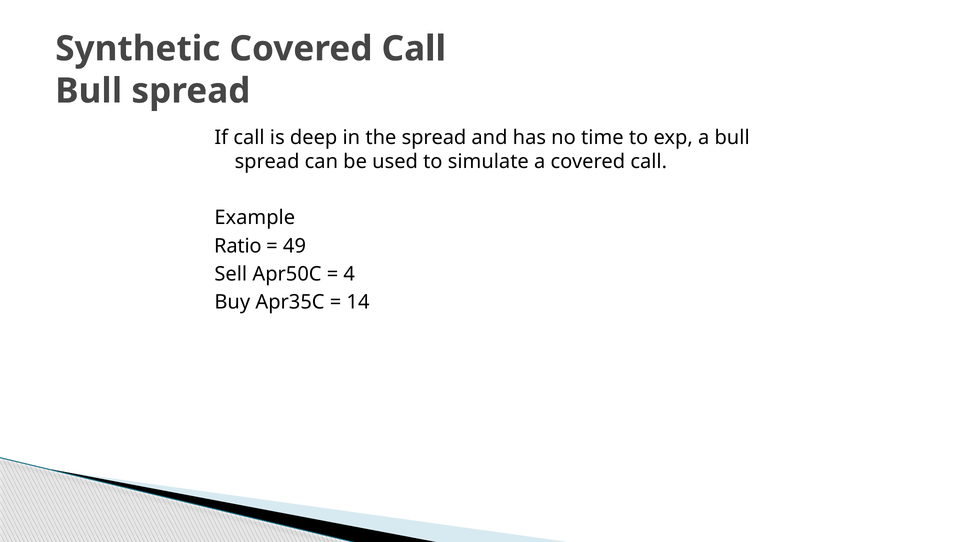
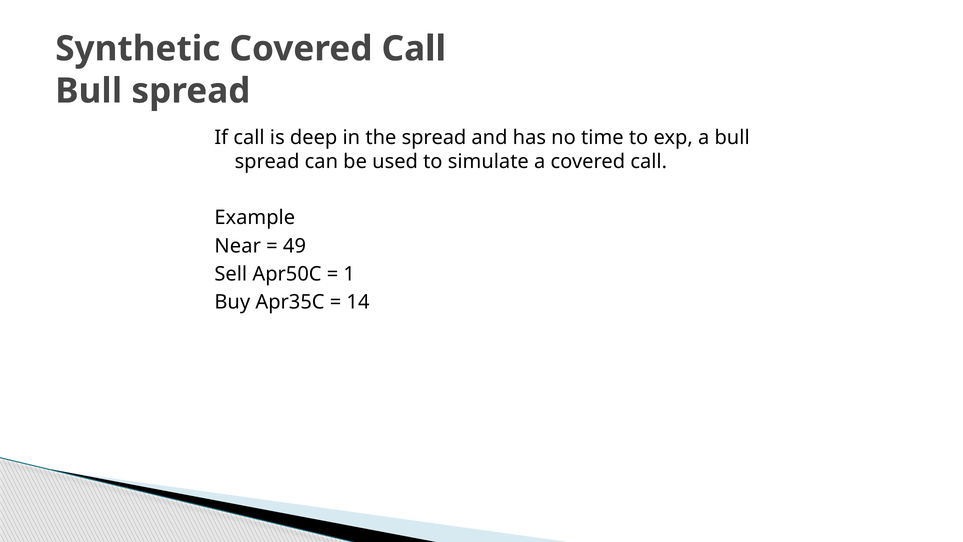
Ratio: Ratio -> Near (238, 246)
4: 4 -> 1 (349, 274)
